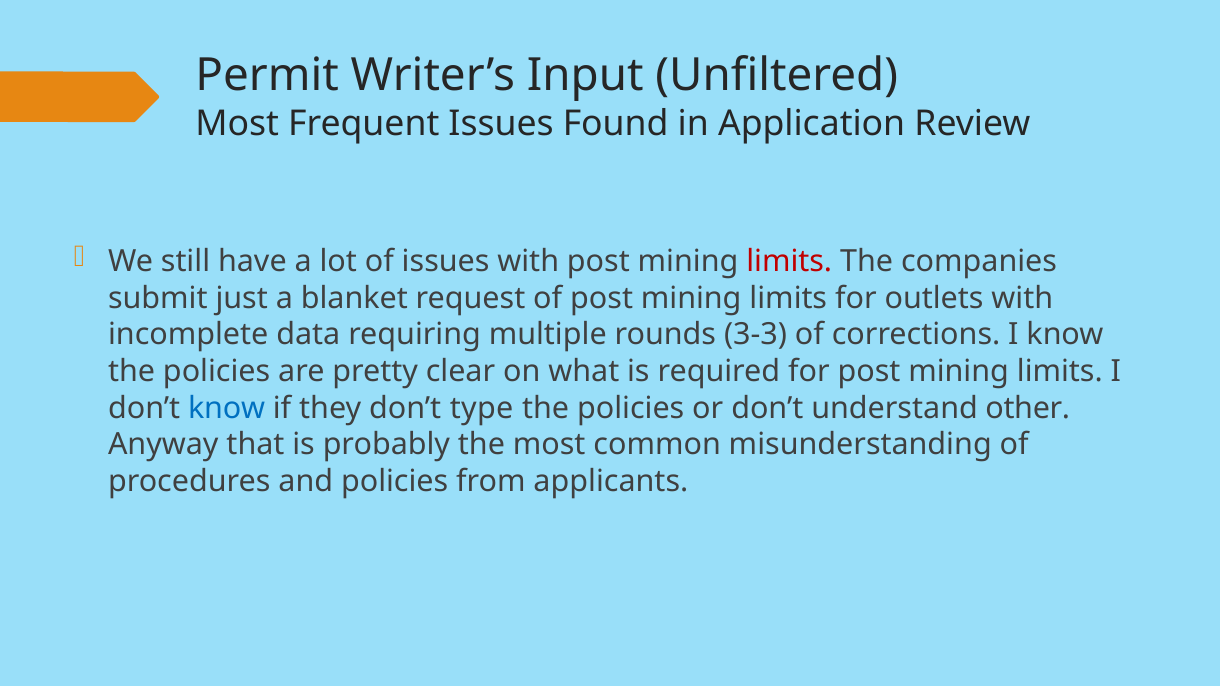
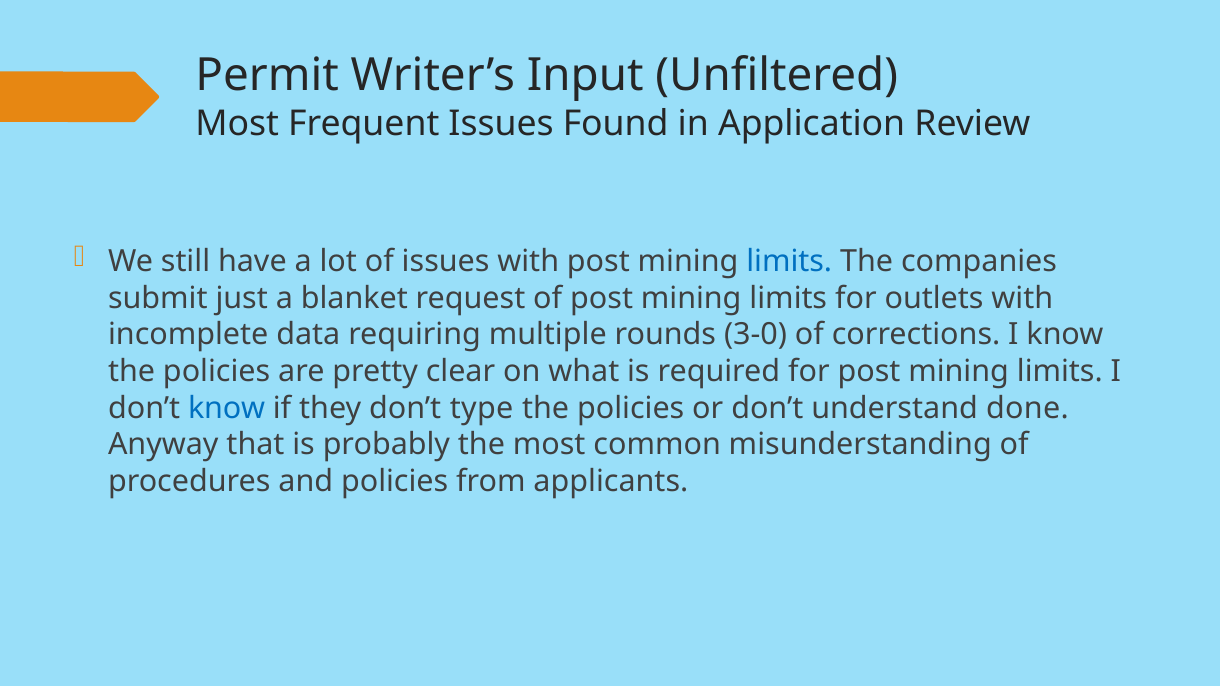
limits colour: red -> blue (789, 262)
3-3: 3-3 -> 3-0 (756, 335)
other: other -> done (1027, 408)
